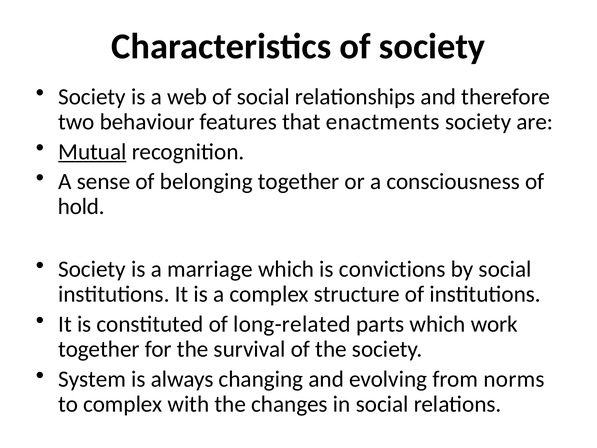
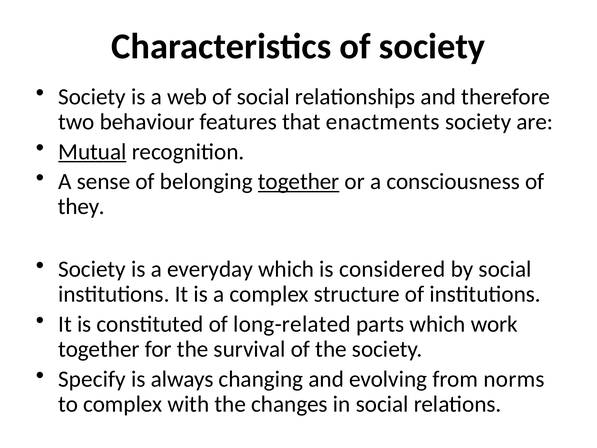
together underline: none -> present (299, 181)
hold: hold -> they (81, 207)
marriage: marriage -> everyday (210, 269)
convictions: convictions -> considered (392, 269)
System: System -> Specify (92, 379)
